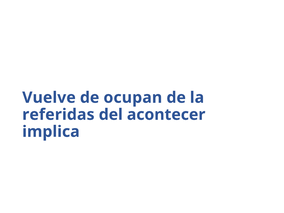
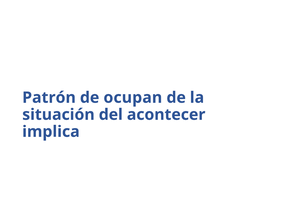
Vuelve: Vuelve -> Patrón (49, 98)
referidas: referidas -> situación (58, 115)
